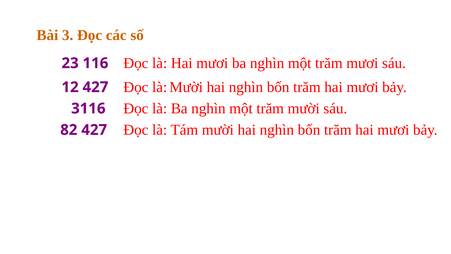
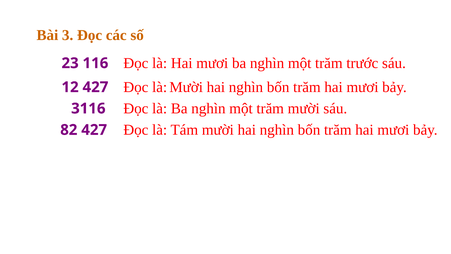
trăm mươi: mươi -> trước (362, 63)
